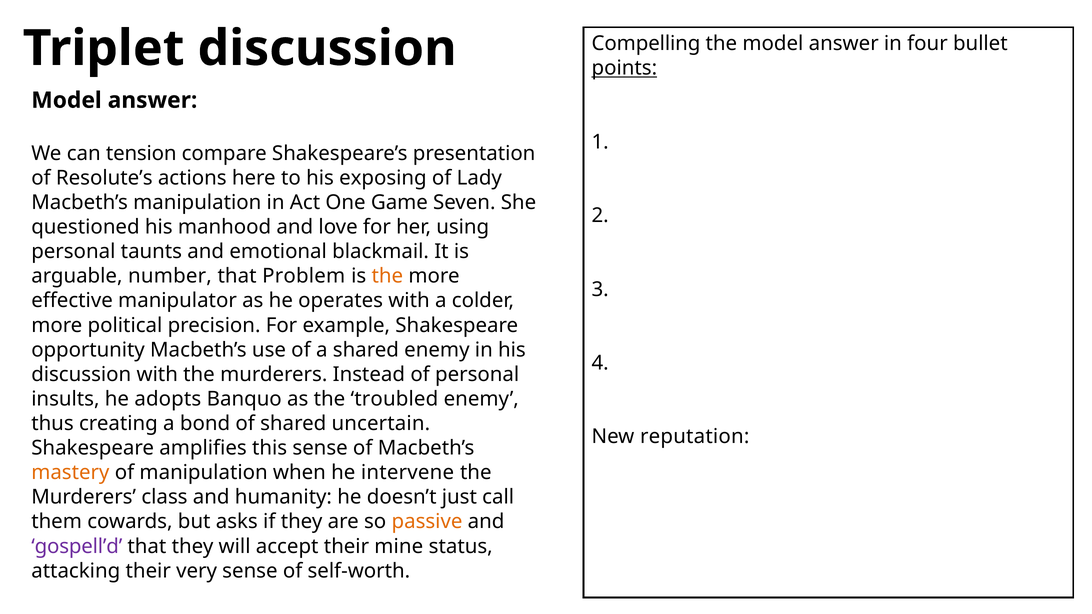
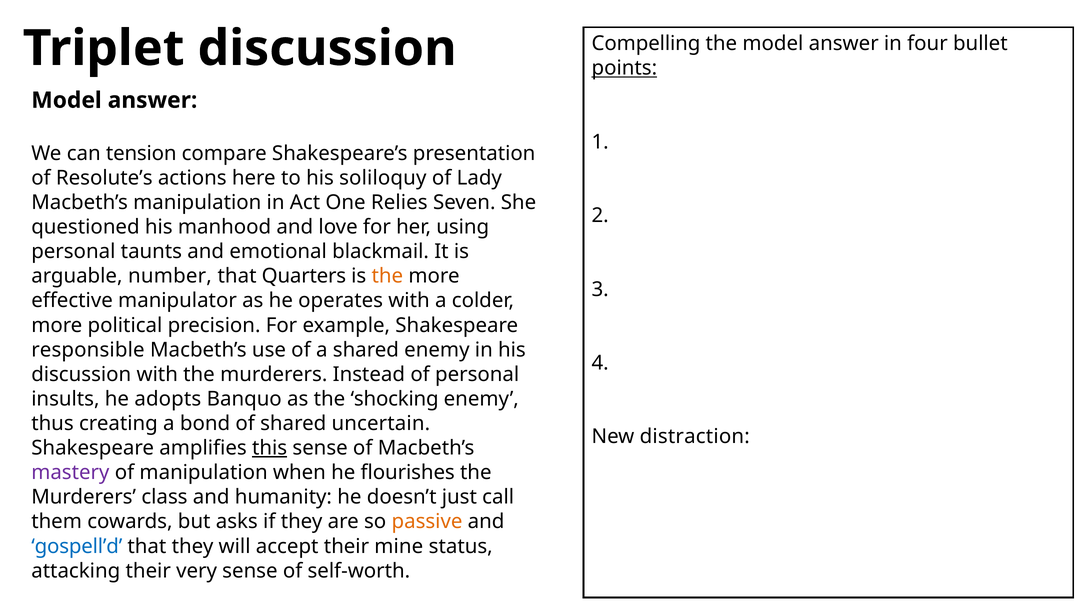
exposing: exposing -> soliloquy (383, 178)
Game: Game -> Relies (399, 203)
Problem: Problem -> Quarters (304, 276)
opportunity: opportunity -> responsible (88, 350)
troubled: troubled -> shocking (395, 399)
reputation: reputation -> distraction (695, 437)
this underline: none -> present (270, 448)
mastery colour: orange -> purple (70, 473)
intervene: intervene -> flourishes (408, 473)
gospell’d colour: purple -> blue (77, 547)
